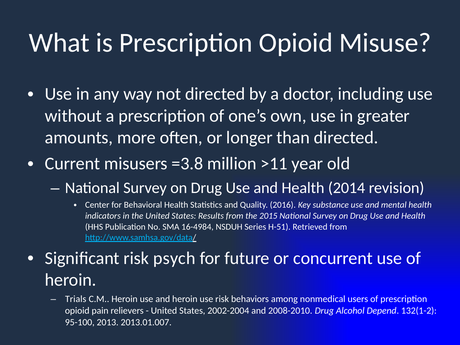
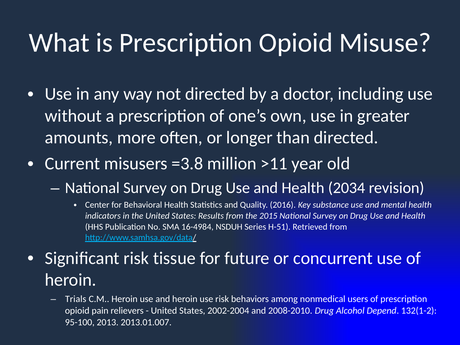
2014: 2014 -> 2034 (347, 188)
psych: psych -> tissue (174, 258)
